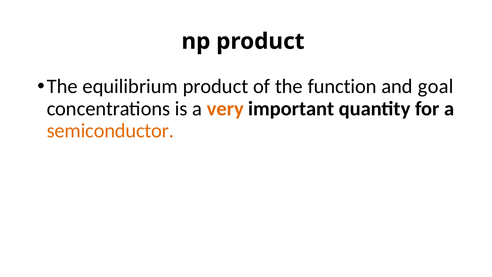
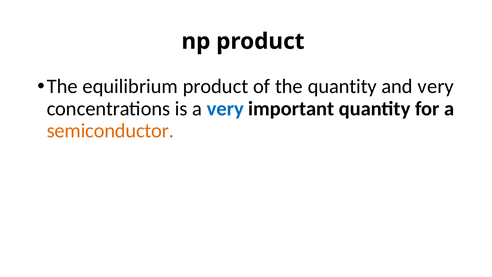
the function: function -> quantity (342, 86)
and goal: goal -> very (436, 86)
very colour: orange -> blue (225, 109)
